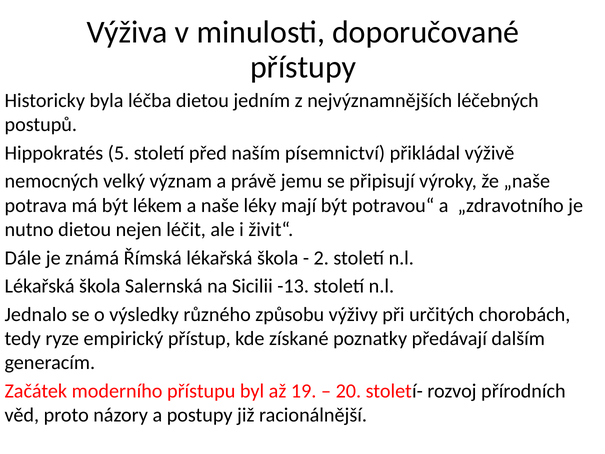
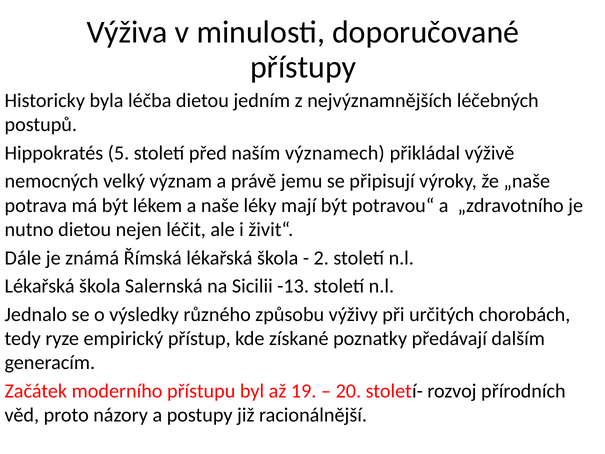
písemnictví: písemnictví -> významech (335, 153)
